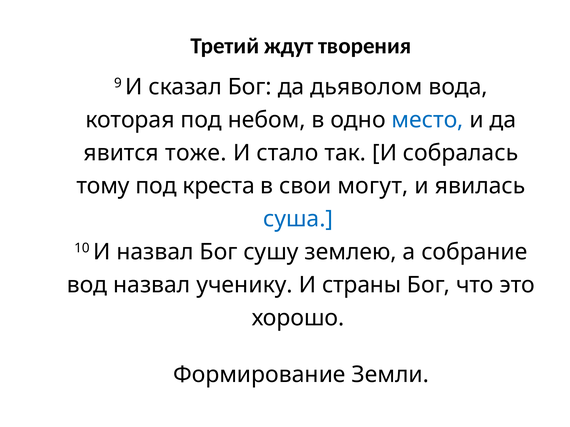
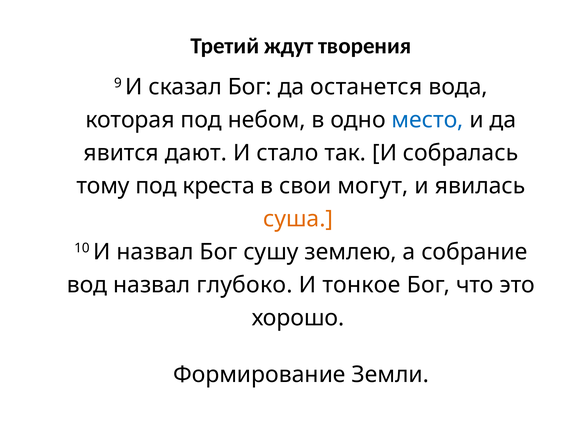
дьяволом: дьяволом -> останется (366, 87)
тоже: тоже -> дают (196, 153)
суша colour: blue -> orange (298, 219)
ученику: ученику -> глубоко (244, 285)
страны: страны -> тонкое (361, 285)
